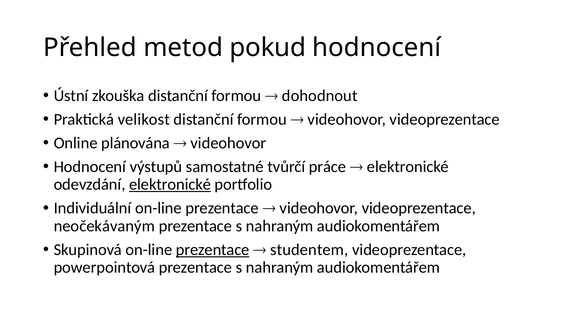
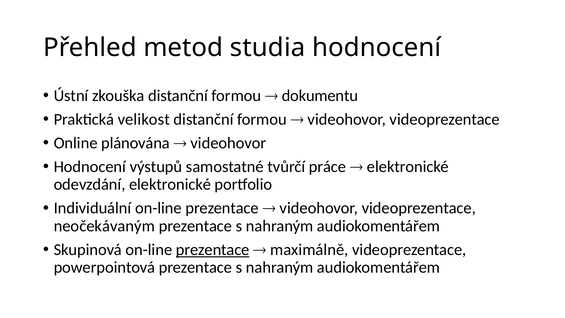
pokud: pokud -> studia (268, 47)
dohodnout: dohodnout -> dokumentu (320, 96)
elektronické underline: present -> none (170, 184)
studentem: studentem -> maximálně (309, 250)
